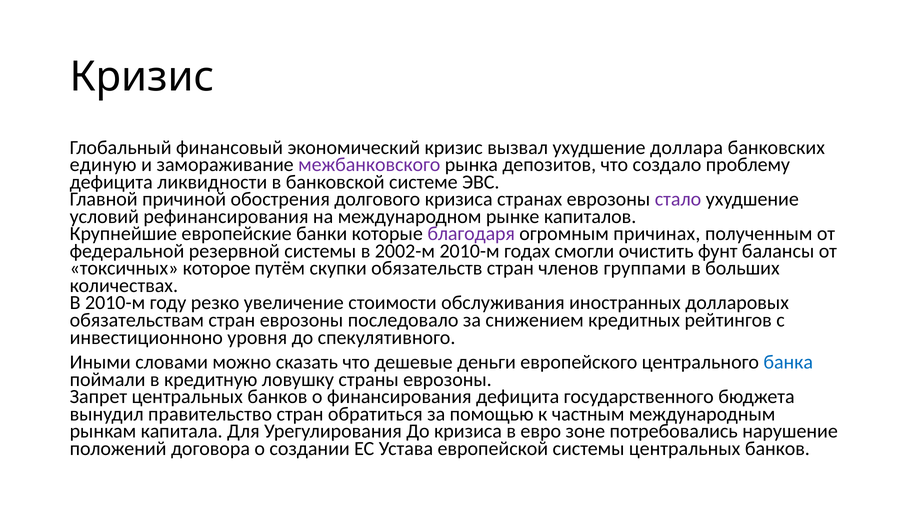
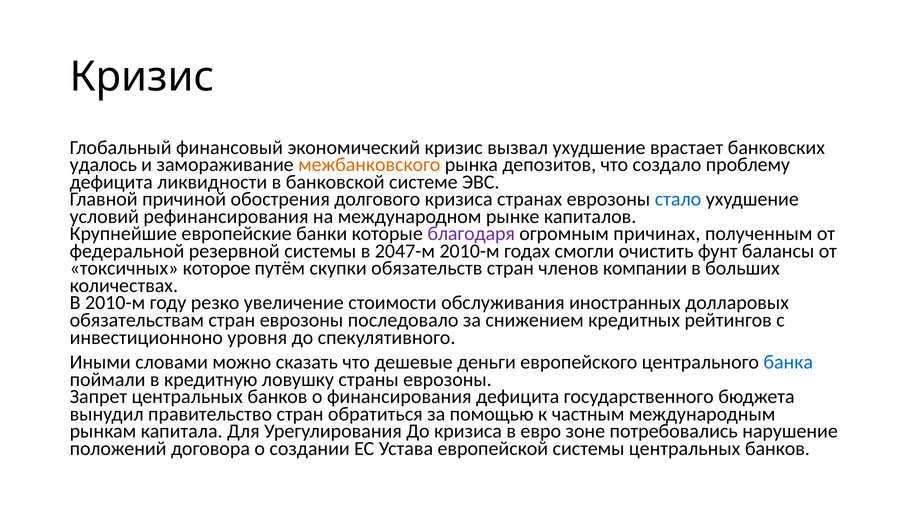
доллара: доллара -> врастает (687, 148)
единую: единую -> удалось (103, 165)
межбанковского colour: purple -> orange (369, 165)
стало colour: purple -> blue (678, 199)
2002-м: 2002-м -> 2047-м (405, 251)
группами: группами -> компании (645, 268)
